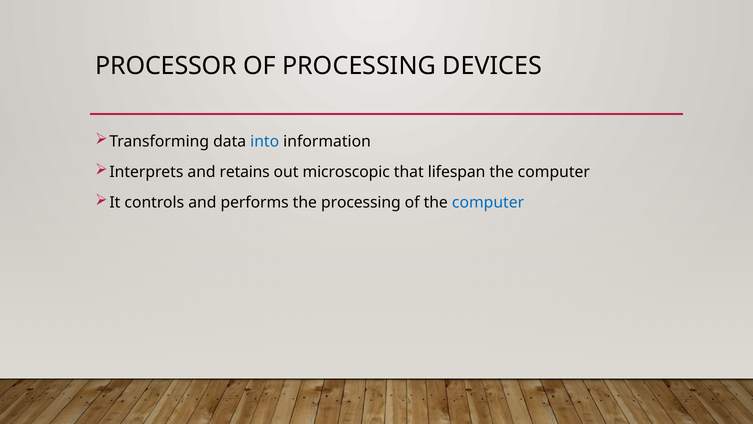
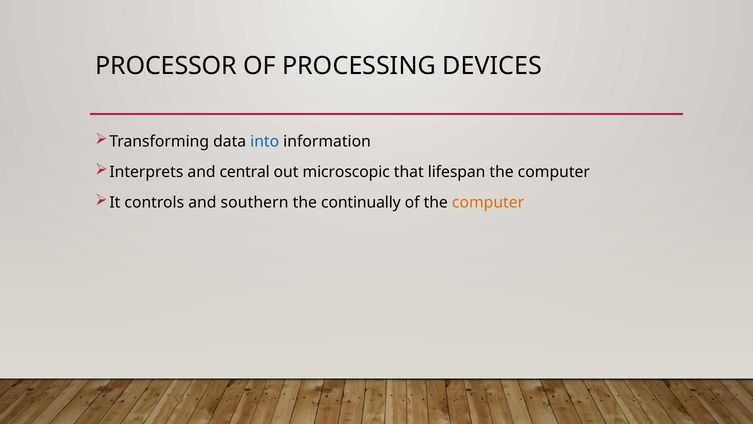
retains: retains -> central (245, 172)
performs: performs -> southern (255, 202)
the processing: processing -> continually (361, 202)
computer colour: blue -> orange (488, 202)
